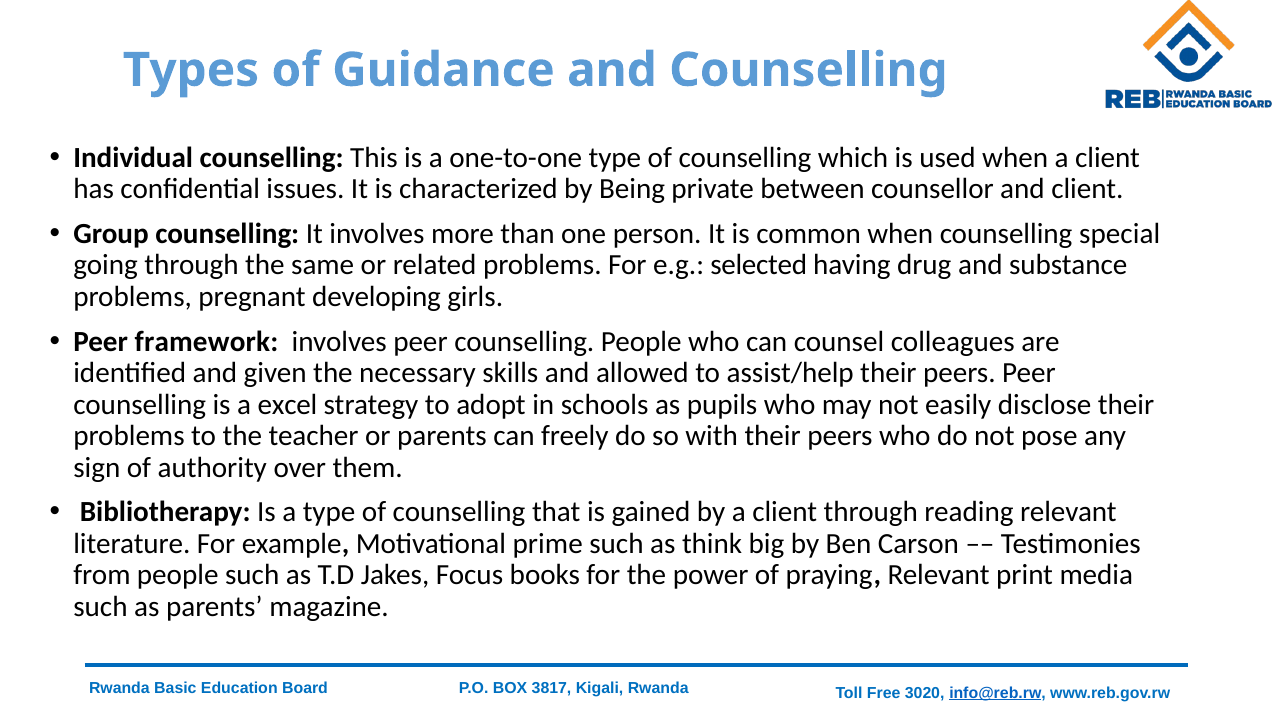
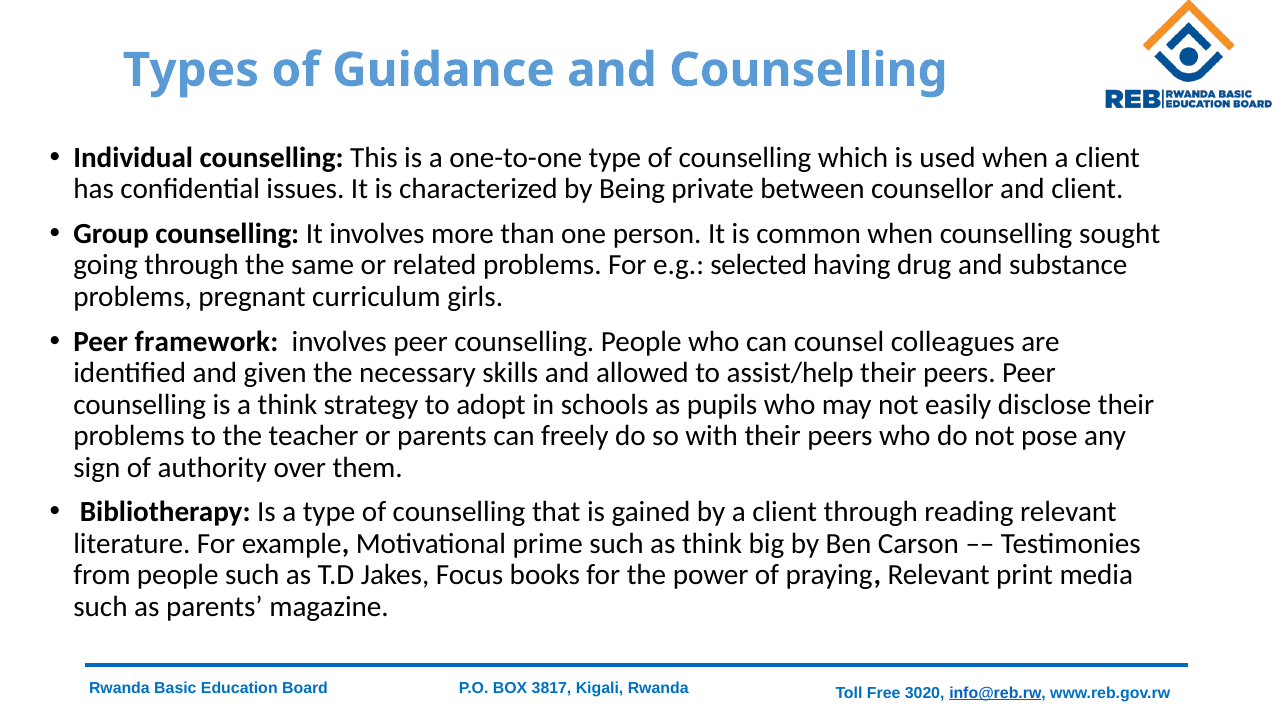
special: special -> sought (1120, 234)
developing: developing -> curriculum (376, 296)
a excel: excel -> think (287, 404)
